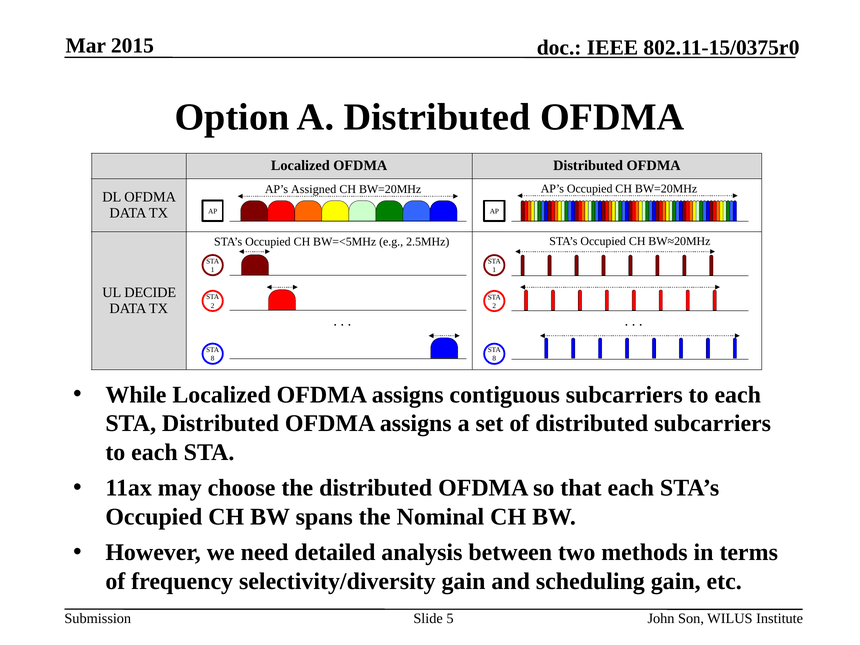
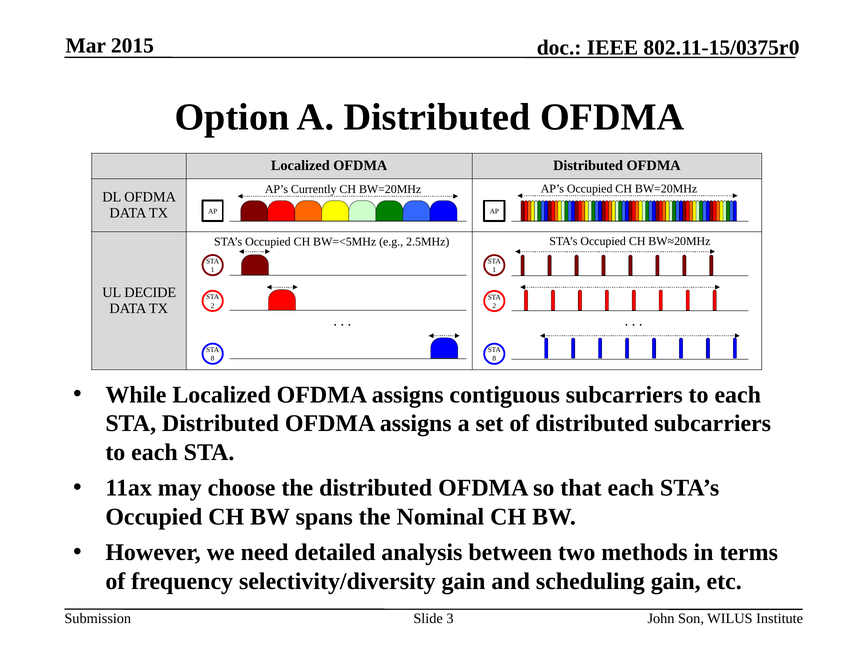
Assigned: Assigned -> Currently (314, 189)
5: 5 -> 3 (450, 619)
